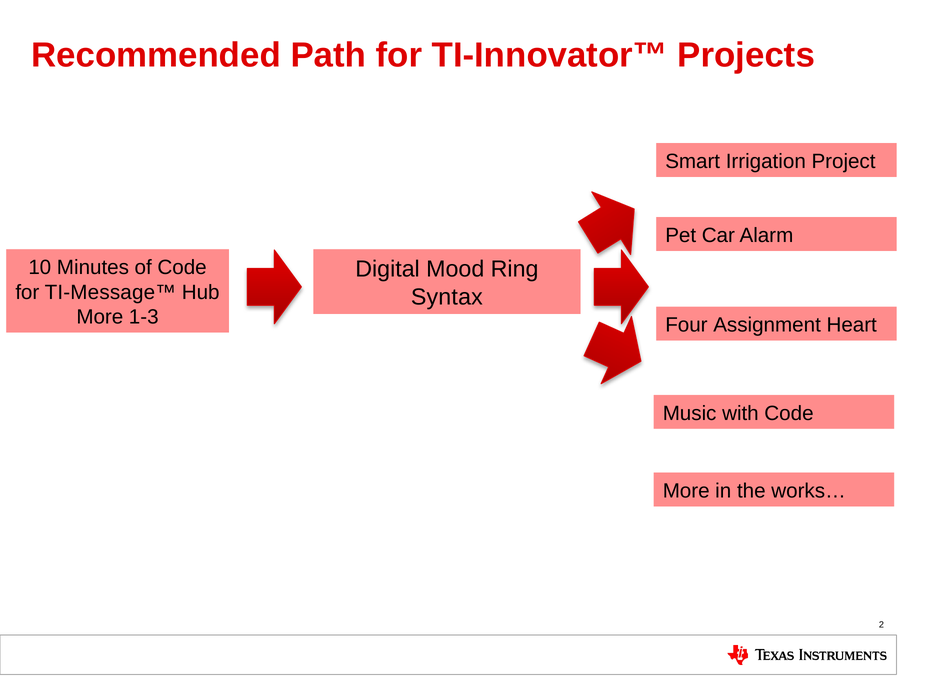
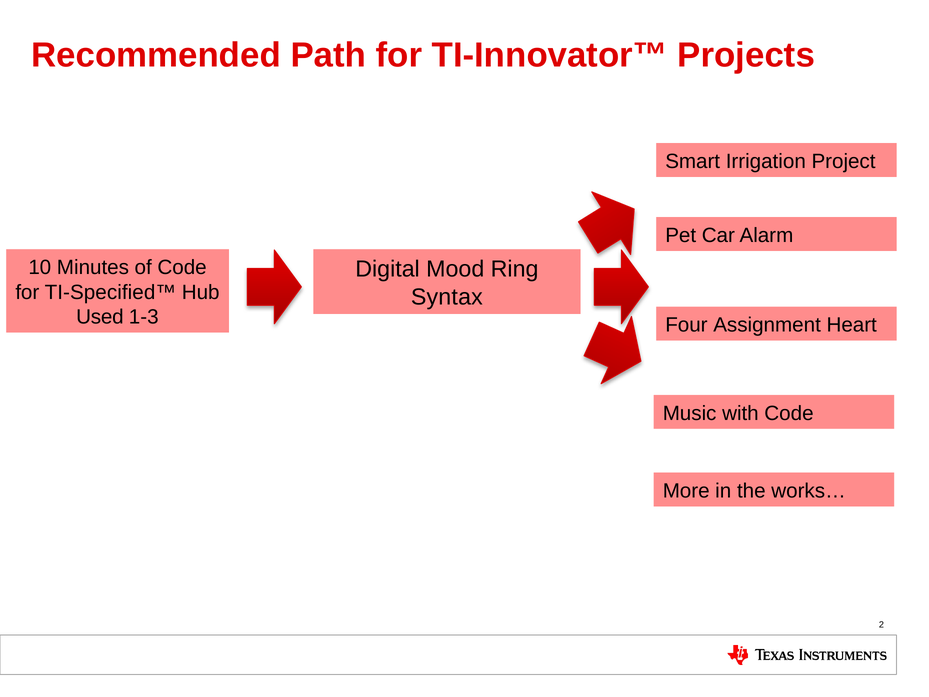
TI-Message™: TI-Message™ -> TI-Specified™ (110, 292)
More: More -> Used (100, 317)
